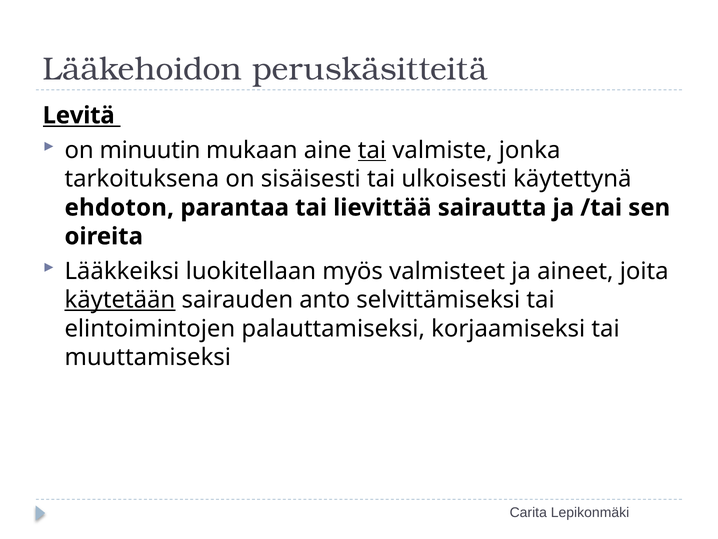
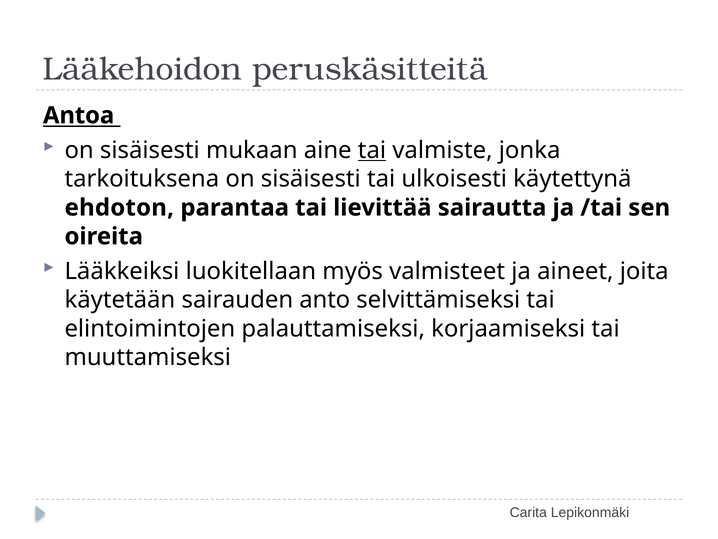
Levitä: Levitä -> Antoa (79, 115)
minuutin: minuutin -> sisäisesti (150, 150)
käytetään underline: present -> none (120, 300)
